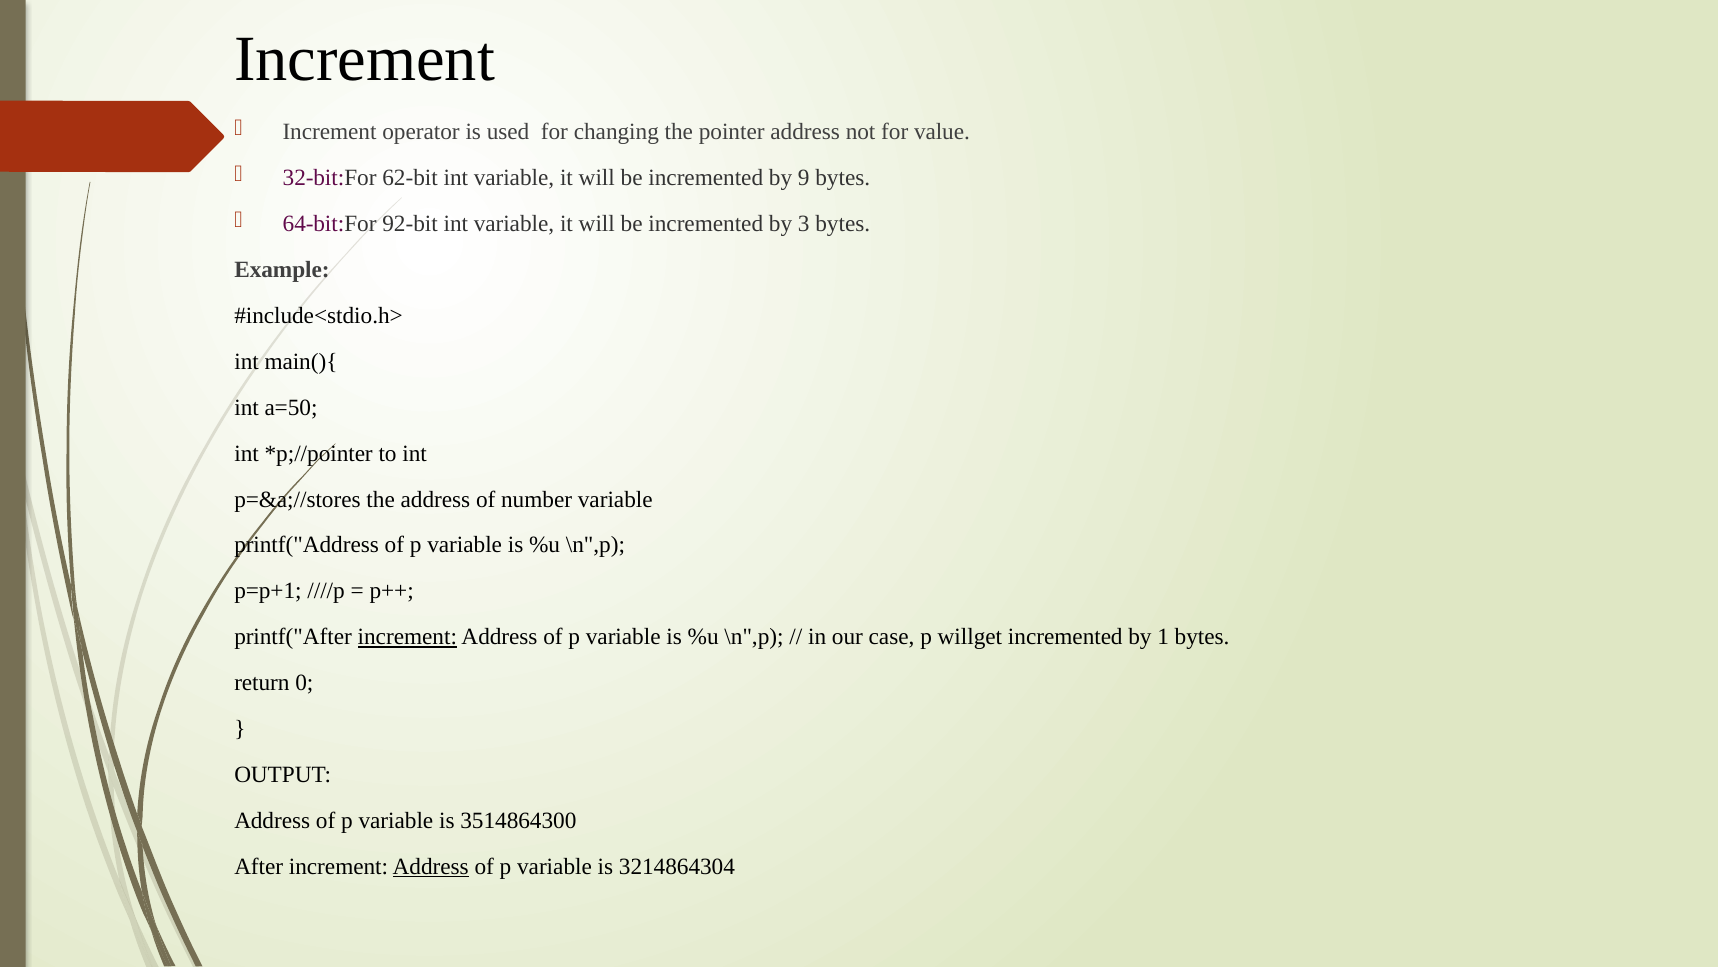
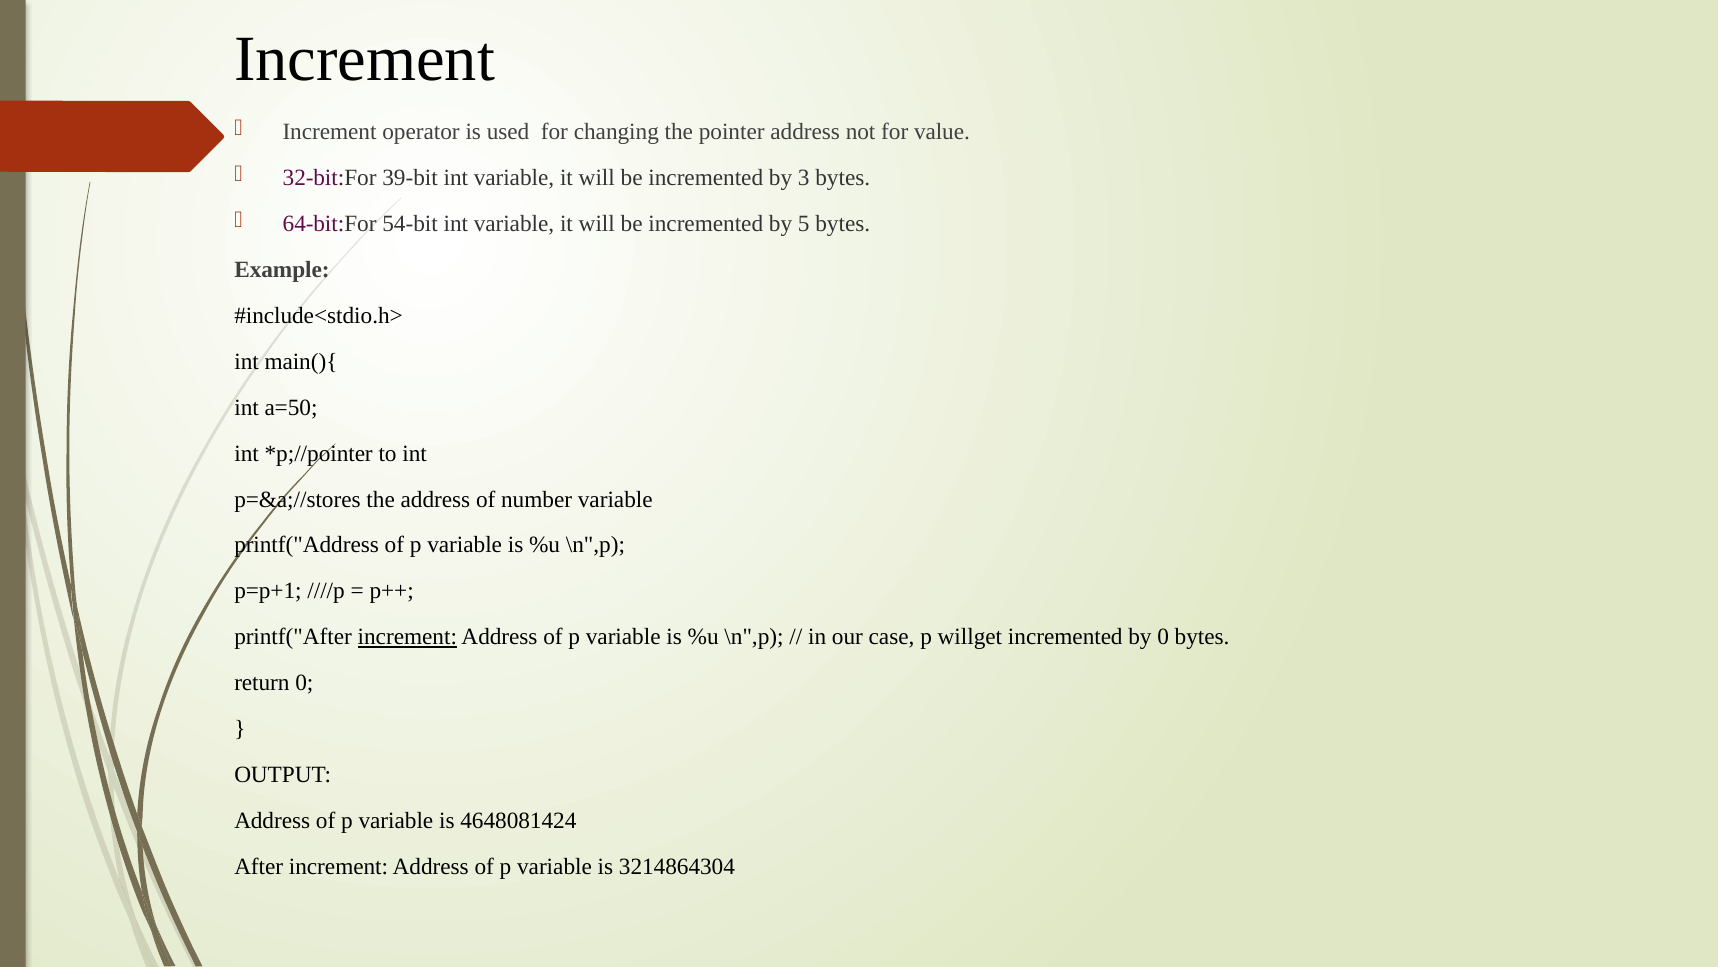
62-bit: 62-bit -> 39-bit (410, 178)
9: 9 -> 3 (804, 178)
92-bit: 92-bit -> 54-bit (410, 224)
3: 3 -> 5 (804, 224)
by 1: 1 -> 0 (1163, 637)
3514864300: 3514864300 -> 4648081424 (518, 820)
Address underline: present -> none (431, 866)
